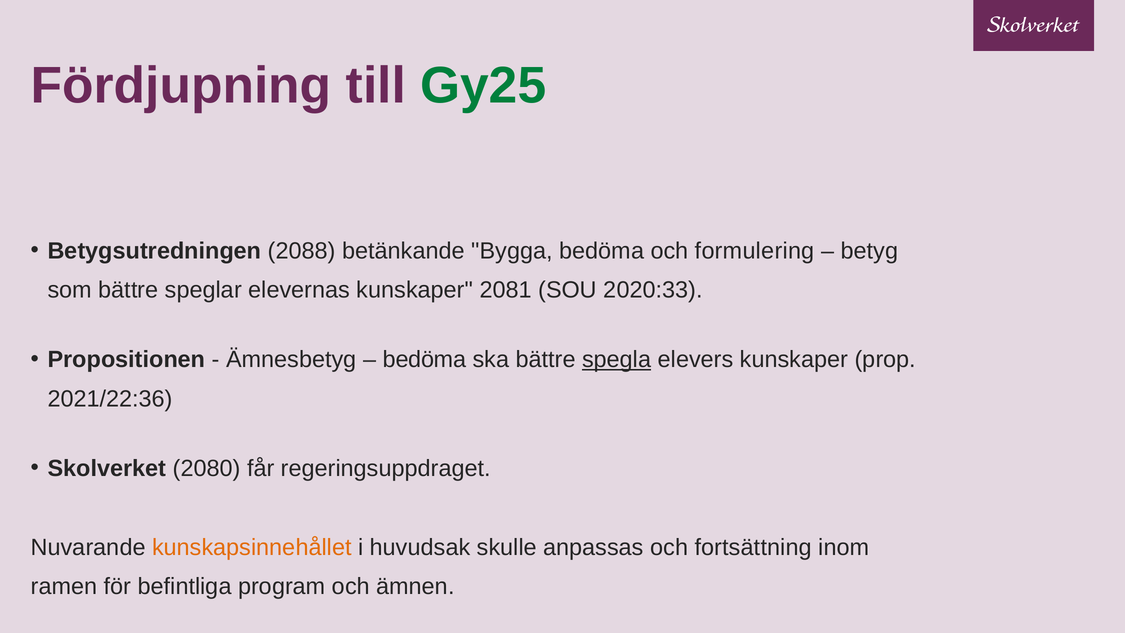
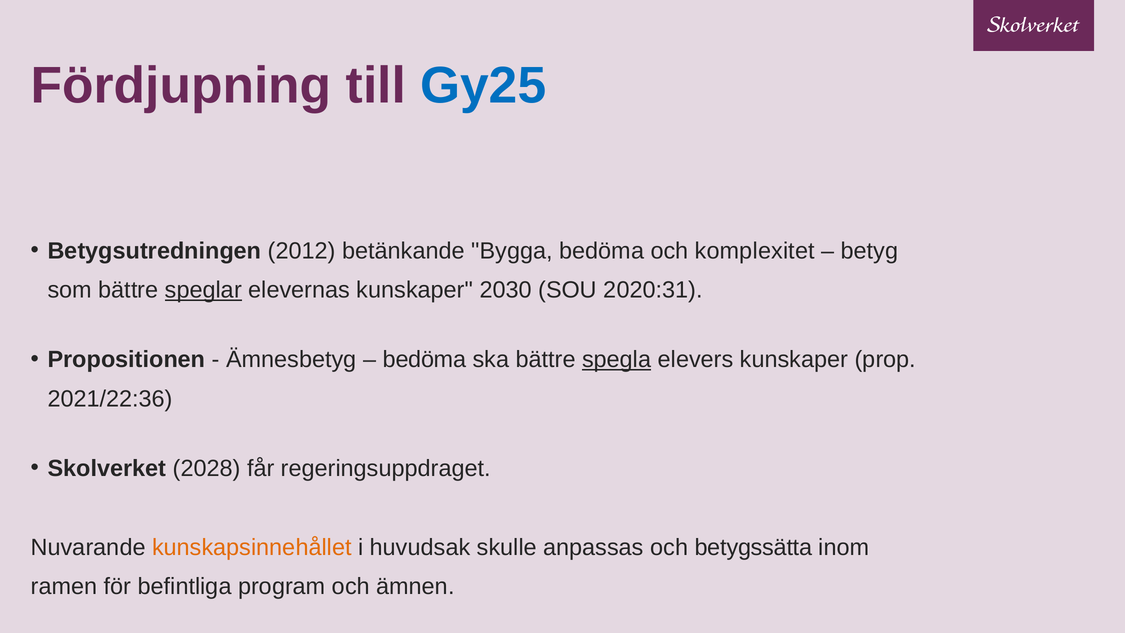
Gy25 colour: green -> blue (483, 86)
2088: 2088 -> 2012 (302, 251)
formulering: formulering -> komplexitet (755, 251)
speglar underline: none -> present (203, 290)
2081: 2081 -> 2030 (506, 290)
2020:33: 2020:33 -> 2020:31 (653, 290)
2080: 2080 -> 2028 (207, 468)
fortsättning: fortsättning -> betygssätta (753, 547)
